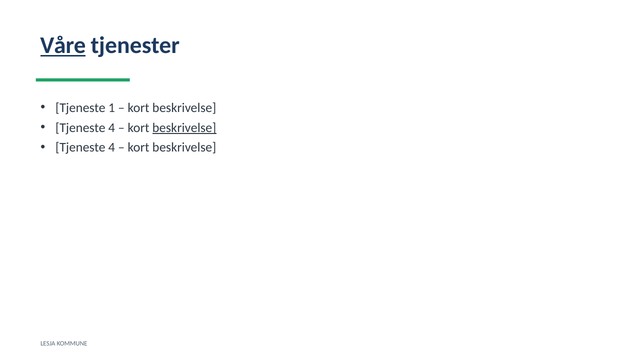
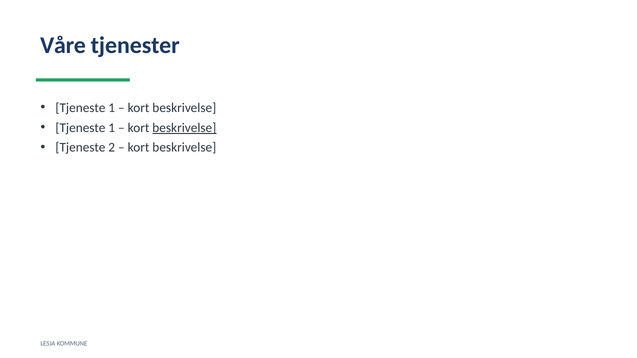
Våre underline: present -> none (63, 45)
4: 4 -> 1 (112, 128)
4: 4 -> 2 (112, 148)
